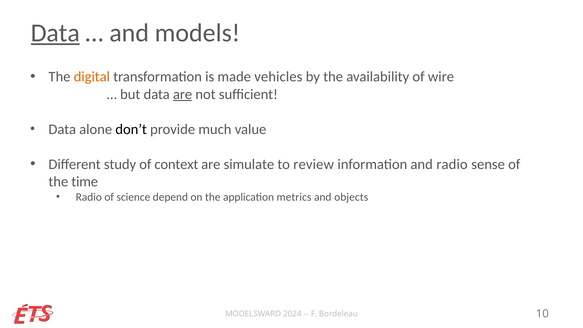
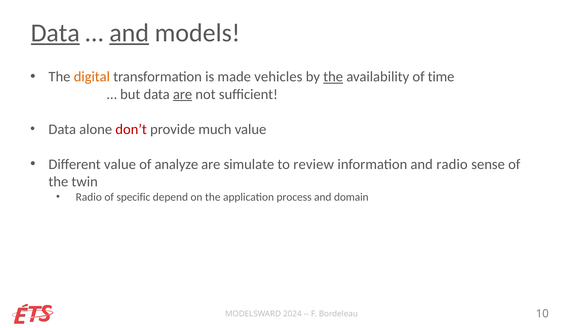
and underline: none -> present (129, 33)
the underline: none -> present (333, 77)
wire: wire -> time (441, 77)
don’t colour: black -> red (131, 129)
Different study: study -> value (120, 164)
context: context -> analyze (176, 164)
time: time -> twin (85, 182)
science: science -> specific (133, 197)
metrics: metrics -> process (294, 197)
objects: objects -> domain (351, 197)
